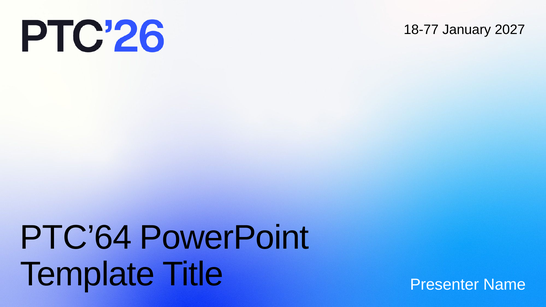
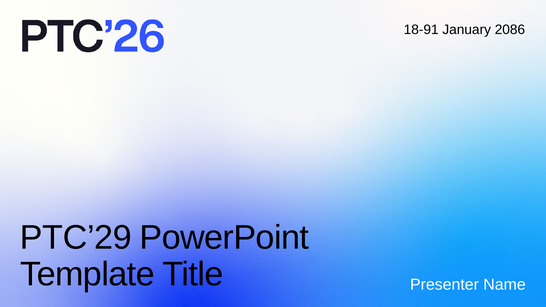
18-77: 18-77 -> 18-91 (421, 30)
2027: 2027 -> 2086 (510, 30)
PTC’64: PTC’64 -> PTC’29 (76, 238)
